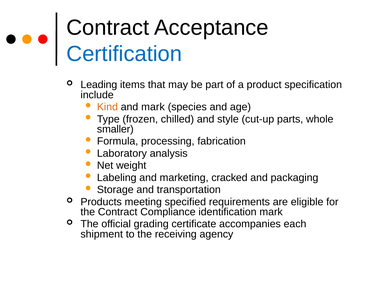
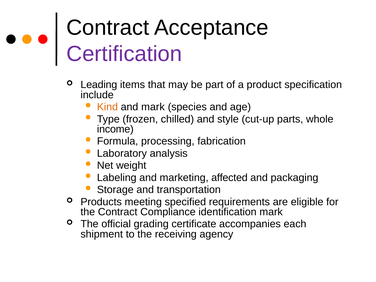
Certification colour: blue -> purple (124, 54)
smaller: smaller -> income (115, 129)
cracked: cracked -> affected (229, 178)
